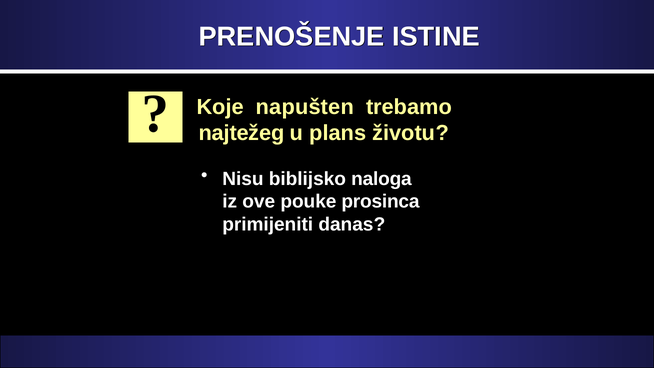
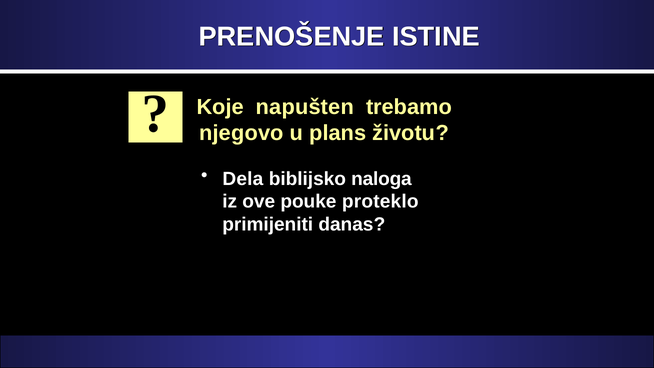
najtežeg: najtežeg -> njegovo (241, 133)
Nisu: Nisu -> Dela (243, 179)
prosinca: prosinca -> proteklo (380, 202)
